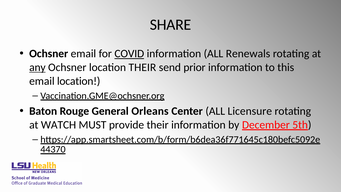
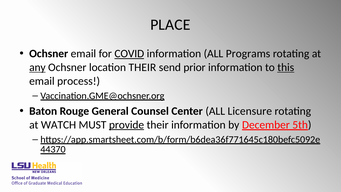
SHARE: SHARE -> PLACE (170, 25)
Renewals: Renewals -> Programs (248, 54)
this underline: none -> present (286, 67)
email location: location -> process (79, 81)
Orleans: Orleans -> Counsel (150, 111)
provide underline: none -> present (127, 125)
